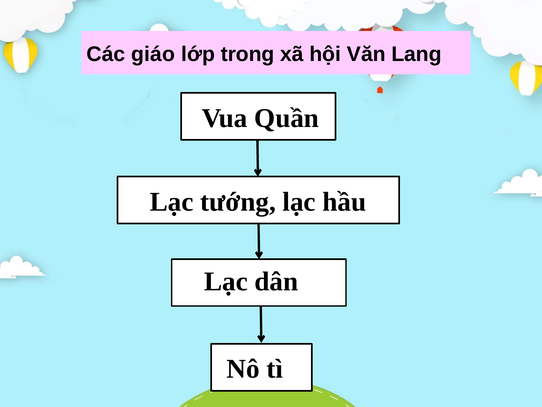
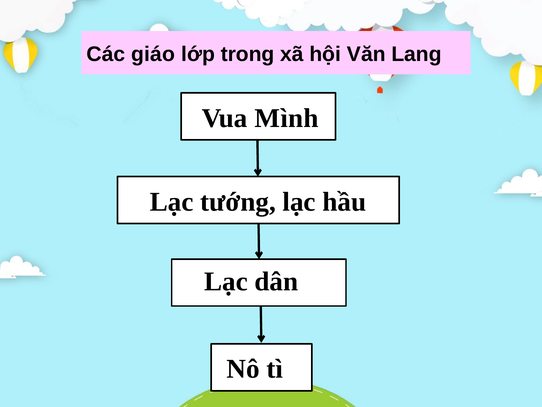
Quần: Quần -> Mình (287, 118)
